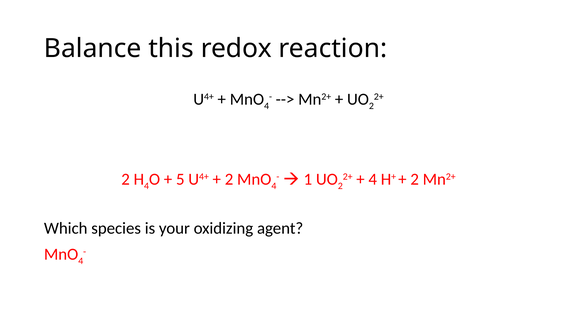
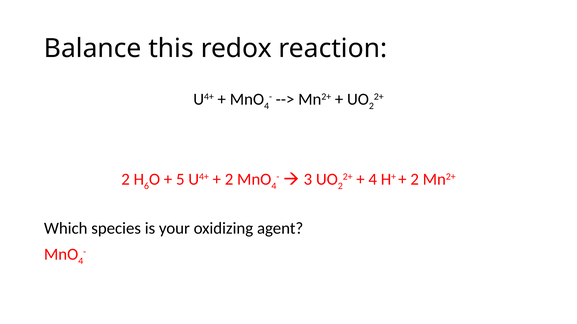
4: 4 -> 6 (147, 186)
1: 1 -> 3 (308, 180)
